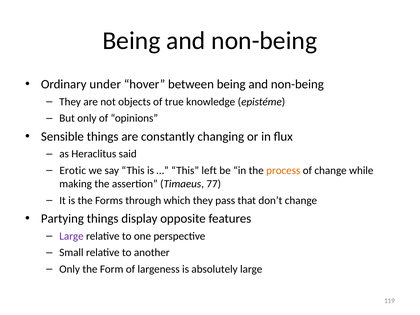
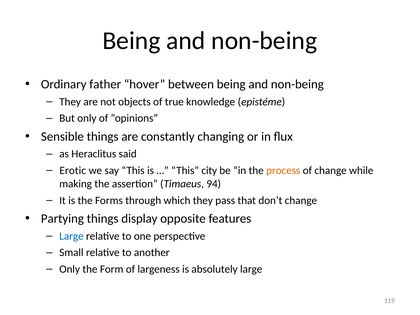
under: under -> father (105, 84)
left: left -> city (209, 171)
77: 77 -> 94 (214, 184)
Large colour: purple -> blue (71, 236)
